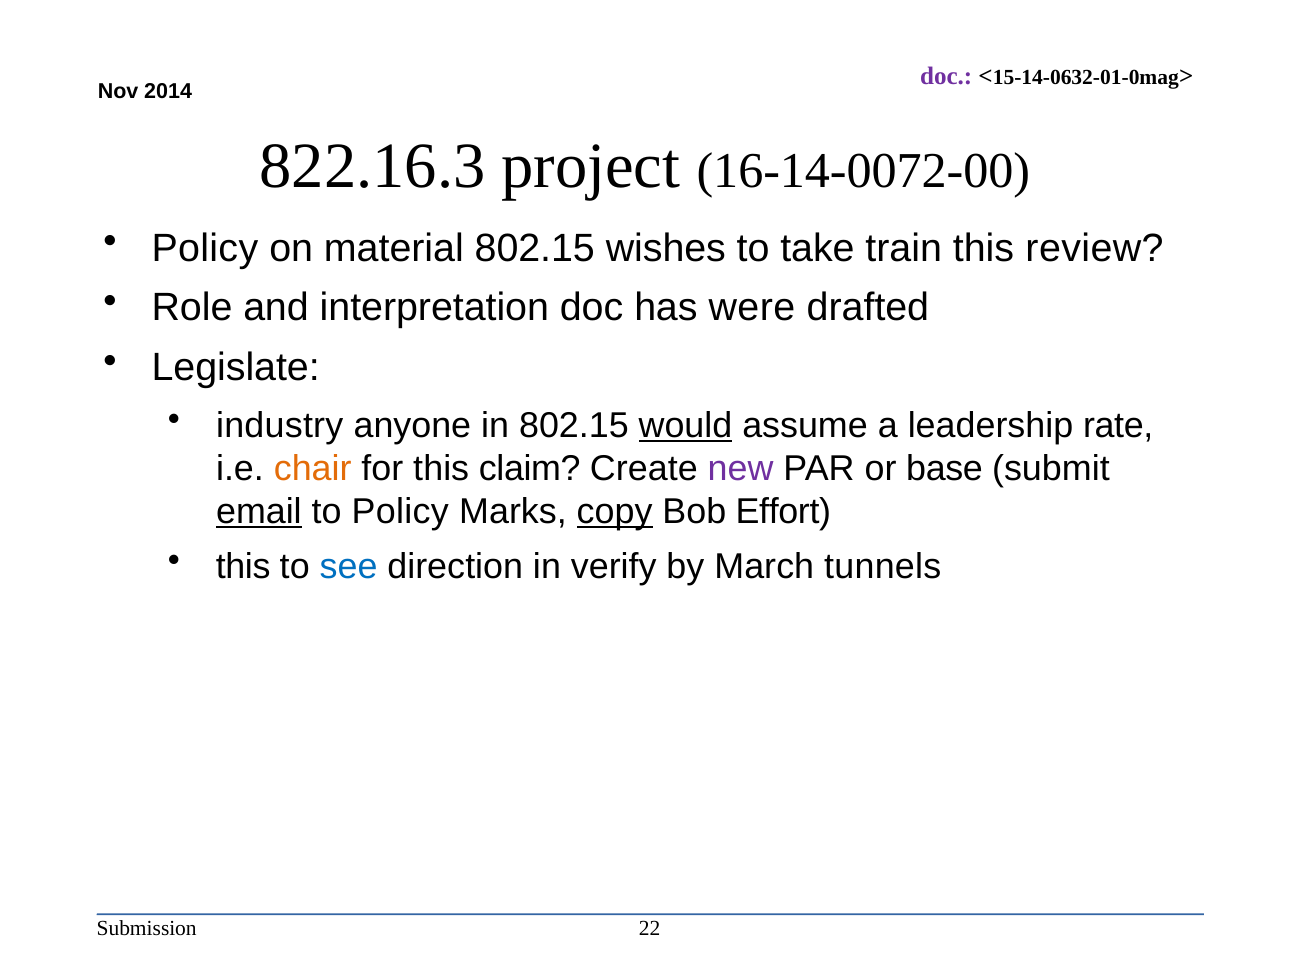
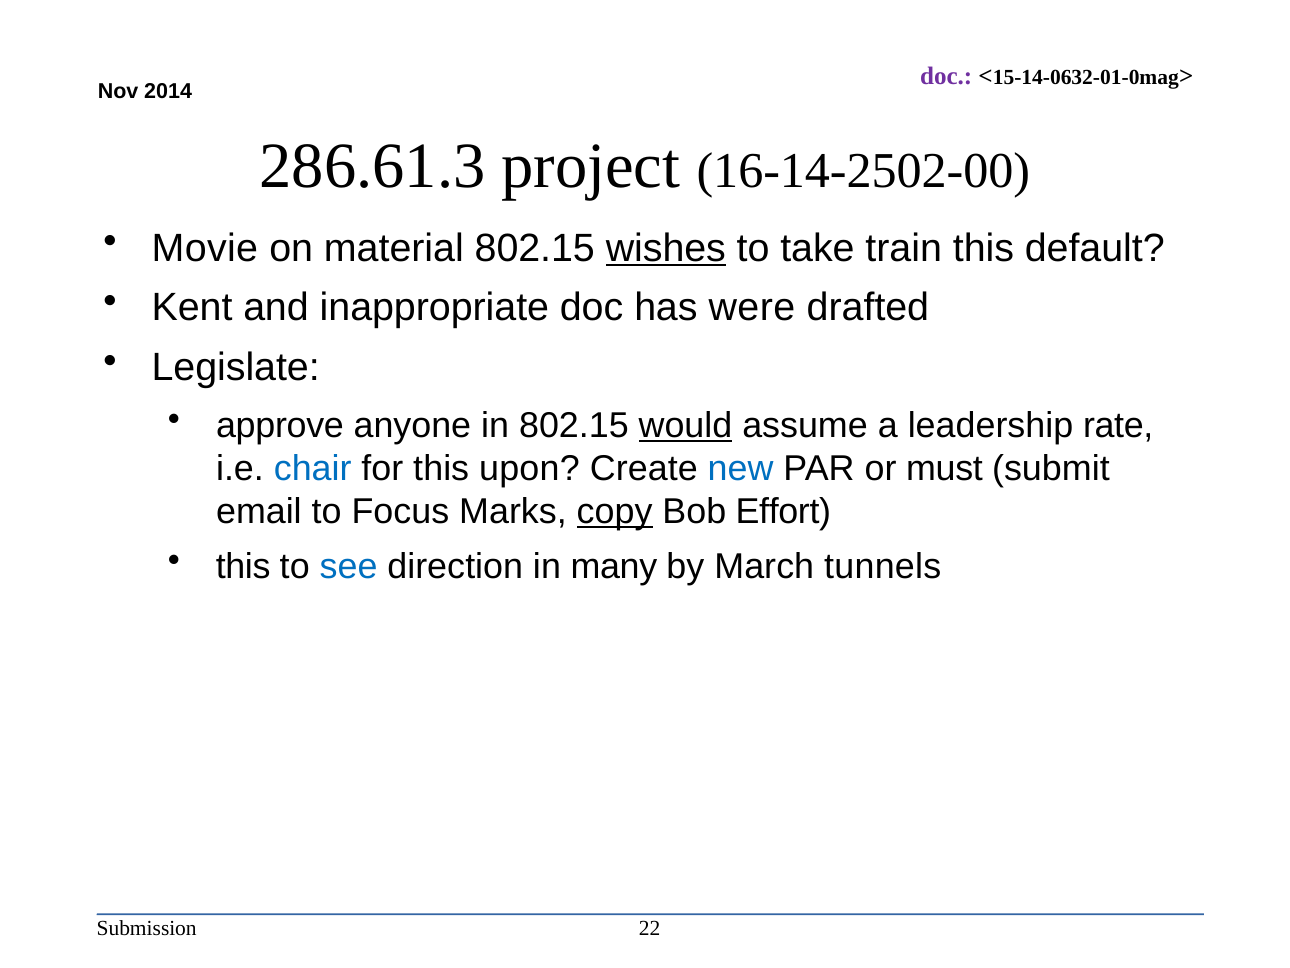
822.16.3: 822.16.3 -> 286.61.3 (373, 166)
16-14-0072-00: 16-14-0072-00 -> 16-14-2502-00 (863, 170)
Policy: Policy -> Movie (205, 248)
wishes underline: none -> present (666, 248)
review: review -> default (1095, 248)
Role: Role -> Kent (192, 308)
interpretation: interpretation -> inappropriate (434, 308)
industry: industry -> approve (280, 425)
chair colour: orange -> blue (313, 468)
claim: claim -> upon (529, 468)
new colour: purple -> blue (741, 468)
base: base -> must (945, 468)
email underline: present -> none (259, 511)
to Policy: Policy -> Focus (400, 511)
verify: verify -> many (614, 567)
